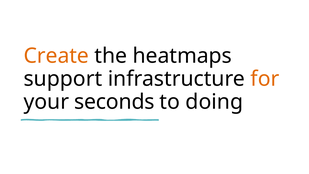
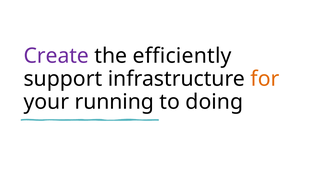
Create colour: orange -> purple (56, 56)
heatmaps: heatmaps -> efficiently (182, 56)
seconds: seconds -> running (114, 102)
